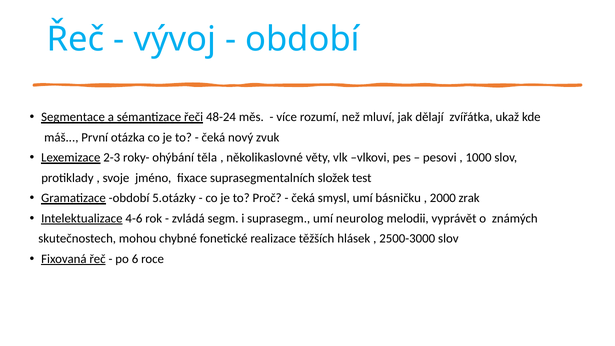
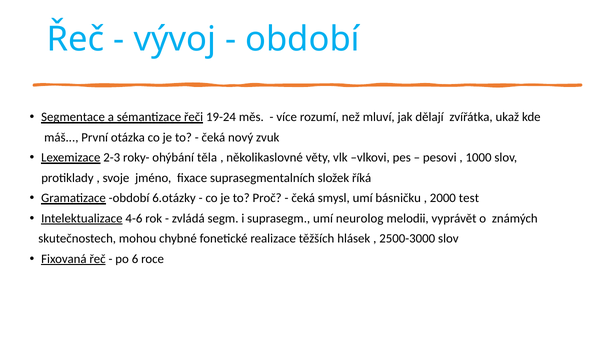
48-24: 48-24 -> 19-24 (221, 117)
test: test -> říká (362, 178)
5.otázky: 5.otázky -> 6.otázky (174, 198)
zrak: zrak -> test (469, 198)
